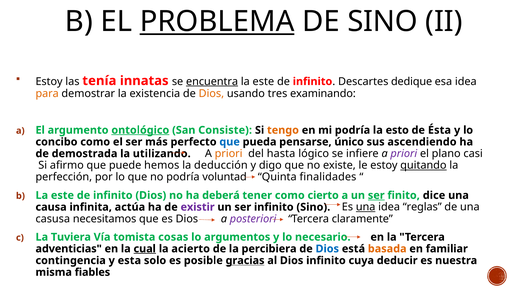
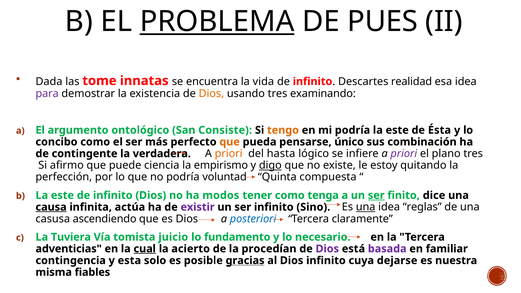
DE SINO: SINO -> PUES (383, 22)
Estoy: Estoy -> Dada (49, 81)
tenía: tenía -> tome (99, 81)
encuentra underline: present -> none (212, 81)
este: este -> vida (263, 81)
dedique: dedique -> realidad (412, 81)
para colour: orange -> purple (47, 94)
ontológico underline: present -> none (140, 130)
esto: esto -> este (397, 130)
que colour: blue -> orange (230, 142)
ascendiendo: ascendiendo -> combinación (422, 142)
demostrada: demostrada -> contingente (85, 154)
utilizando: utilizando -> verdadera (162, 154)
plano casi: casi -> tres (473, 154)
hemos: hemos -> ciencia (162, 165)
deducción: deducción -> empirismo (221, 165)
digo underline: none -> present (270, 165)
quitando underline: present -> none (423, 165)
finalidades: finalidades -> compuesta (328, 177)
deberá: deberá -> modos (221, 195)
cierto: cierto -> tenga (323, 195)
causa underline: none -> present (51, 207)
necesitamos: necesitamos -> ascendiendo (105, 219)
posteriori colour: purple -> blue (253, 219)
cosas: cosas -> juicio (173, 237)
argumentos: argumentos -> fundamento (237, 237)
percibiera: percibiera -> procedían (269, 249)
Dios colour: blue -> purple (327, 249)
basada colour: orange -> purple (387, 249)
deducir: deducir -> dejarse (397, 261)
